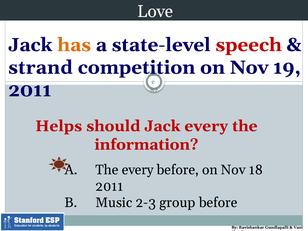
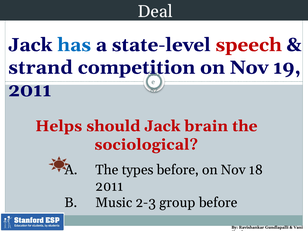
Love: Love -> Deal (155, 11)
has colour: orange -> blue (74, 45)
Jack every: every -> brain (206, 126)
information: information -> sociological (146, 145)
The every: every -> types (138, 170)
